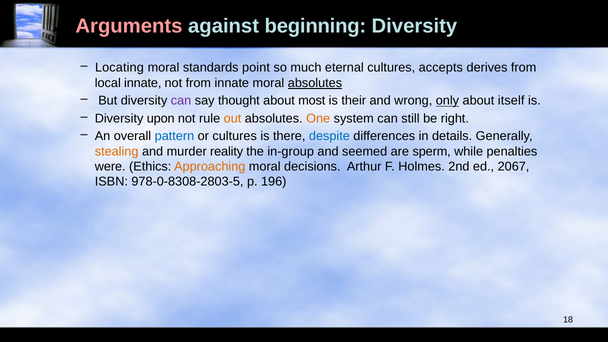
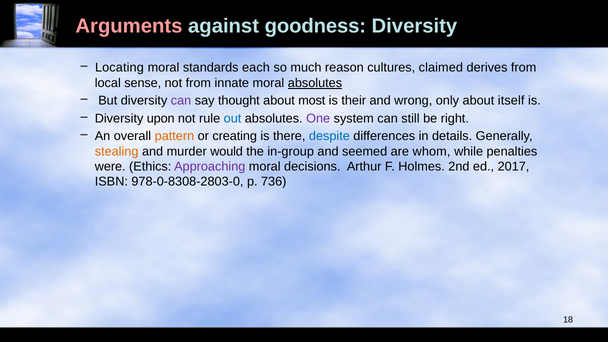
beginning: beginning -> goodness (315, 26)
point: point -> each (256, 68)
eternal: eternal -> reason (344, 68)
accepts: accepts -> claimed (441, 68)
local innate: innate -> sense (143, 83)
only underline: present -> none (447, 101)
out colour: orange -> blue (233, 118)
One colour: orange -> purple (318, 118)
pattern colour: blue -> orange (174, 136)
or cultures: cultures -> creating (235, 136)
reality: reality -> would (227, 151)
sperm: sperm -> whom (432, 151)
Approaching colour: orange -> purple (210, 167)
2067: 2067 -> 2017 (514, 167)
978-0-8308-2803-5: 978-0-8308-2803-5 -> 978-0-8308-2803-0 (187, 182)
196: 196 -> 736 (274, 182)
